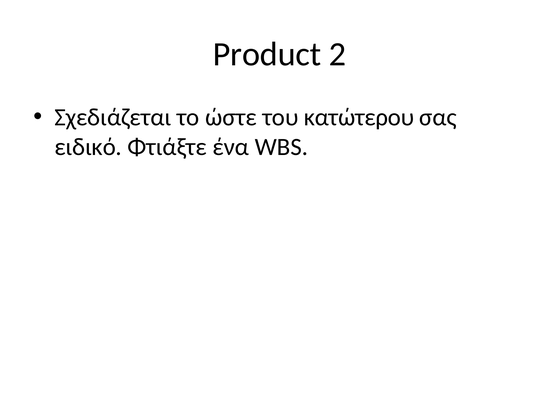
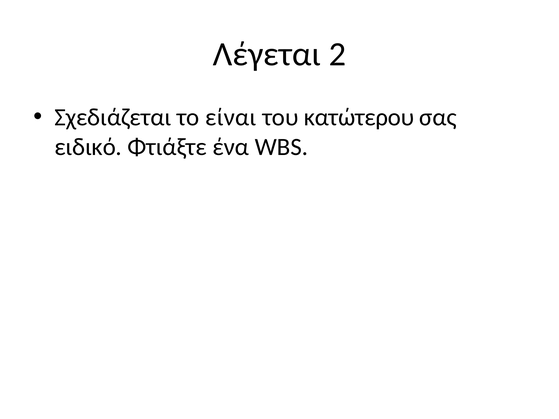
Product: Product -> Λέγεται (267, 54)
ώστε: ώστε -> είναι (231, 117)
